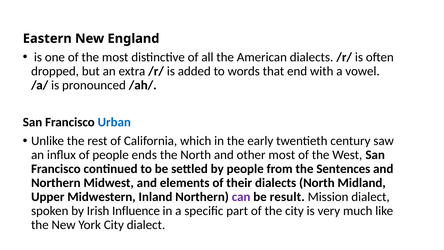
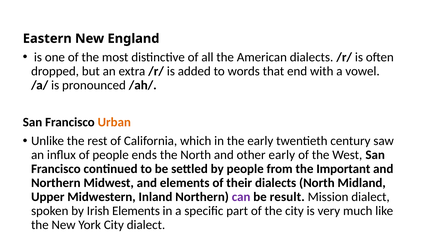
Urban colour: blue -> orange (114, 122)
other most: most -> early (282, 155)
Sentences: Sentences -> Important (343, 169)
Irish Influence: Influence -> Elements (136, 211)
